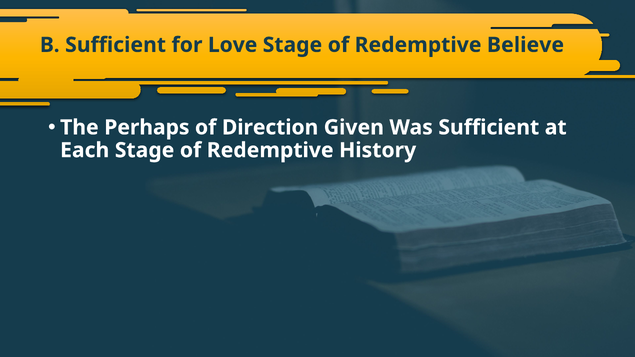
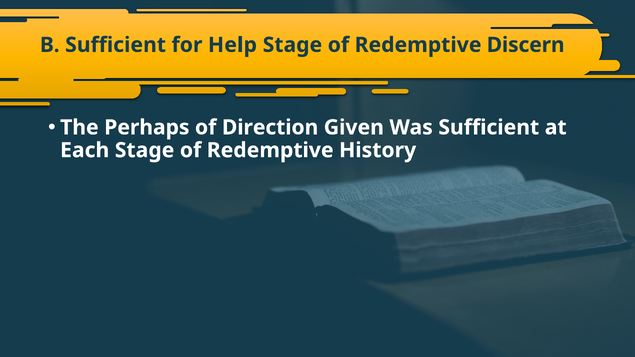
Love: Love -> Help (232, 45)
Believe: Believe -> Discern (526, 45)
